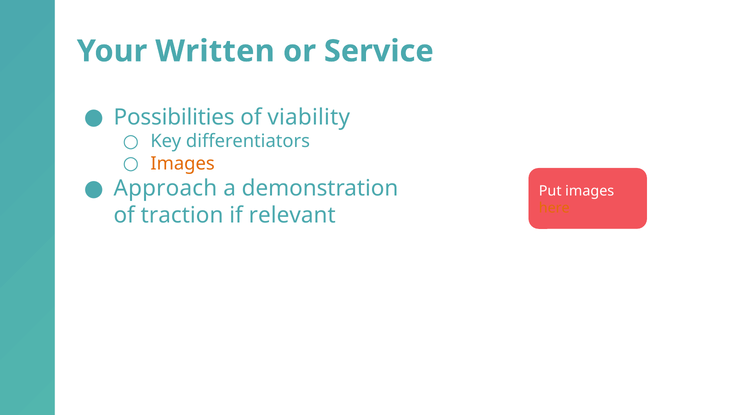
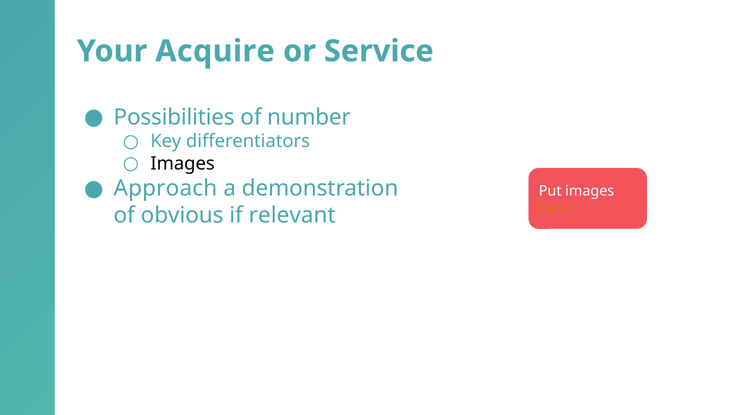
Written: Written -> Acquire (215, 51)
viability: viability -> number (309, 117)
Images colour: orange -> black (183, 163)
traction: traction -> obvious (182, 215)
